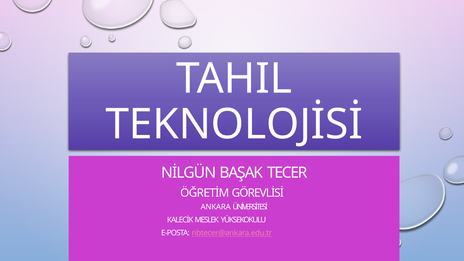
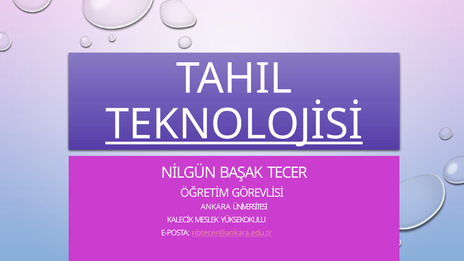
TEKNOLOJİSİ underline: none -> present (234, 125)
